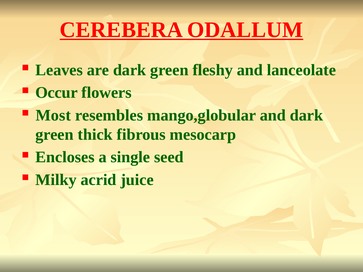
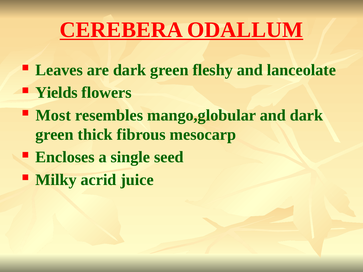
Occur: Occur -> Yields (57, 93)
